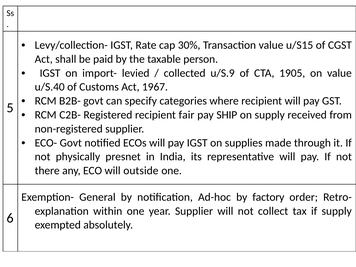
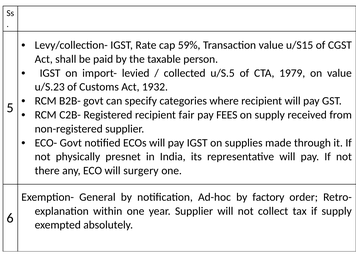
30%: 30% -> 59% (189, 45)
u/S.9: u/S.9 -> u/S.5 (223, 73)
1905: 1905 -> 1979 (292, 73)
u/S.40: u/S.40 -> u/S.23 (50, 87)
1967: 1967 -> 1932 (155, 87)
SHIP: SHIP -> FEES (227, 115)
outside: outside -> surgery (141, 171)
